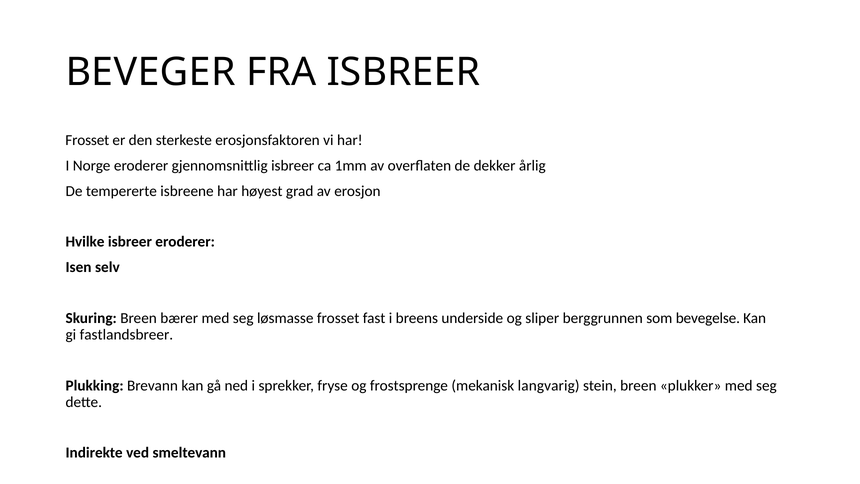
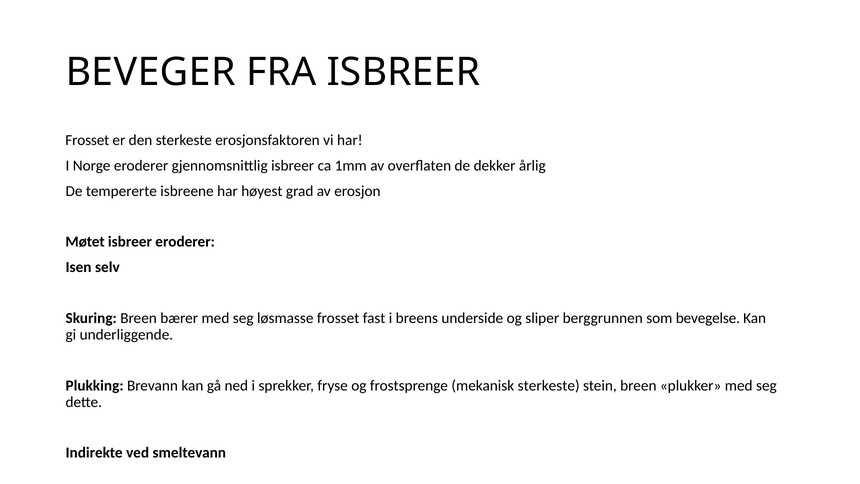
Hvilke: Hvilke -> Møtet (85, 242)
fastlandsbreer: fastlandsbreer -> underliggende (126, 335)
mekanisk langvarig: langvarig -> sterkeste (549, 385)
